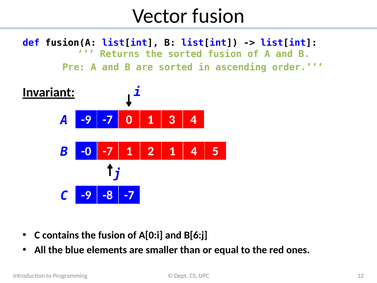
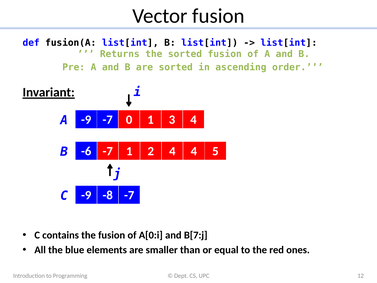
-0: -0 -> -6 (86, 151)
2 1: 1 -> 4 (172, 151)
B[6:j: B[6:j -> B[7:j (196, 235)
